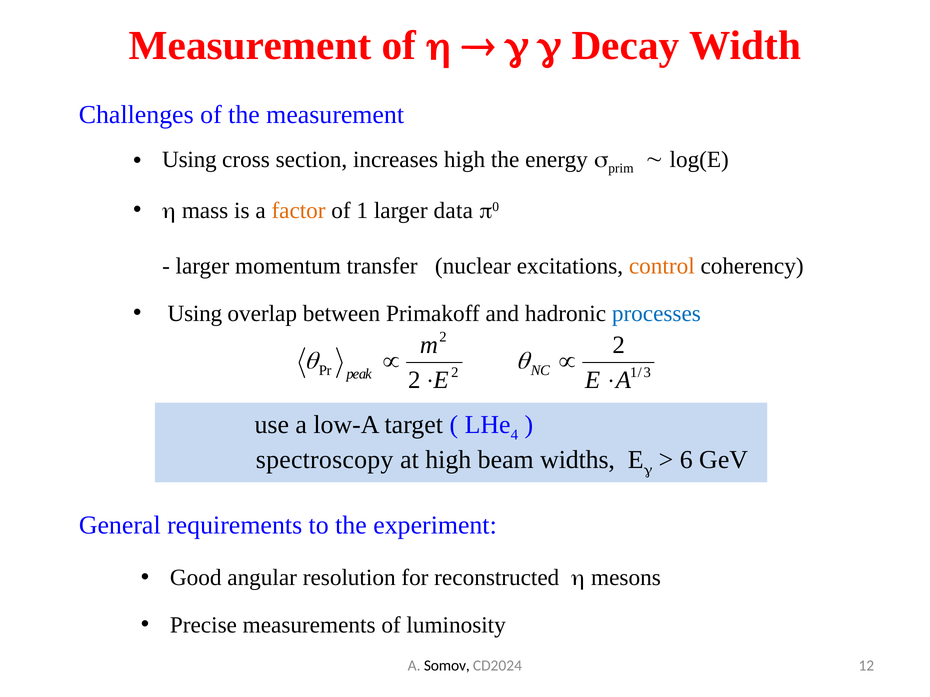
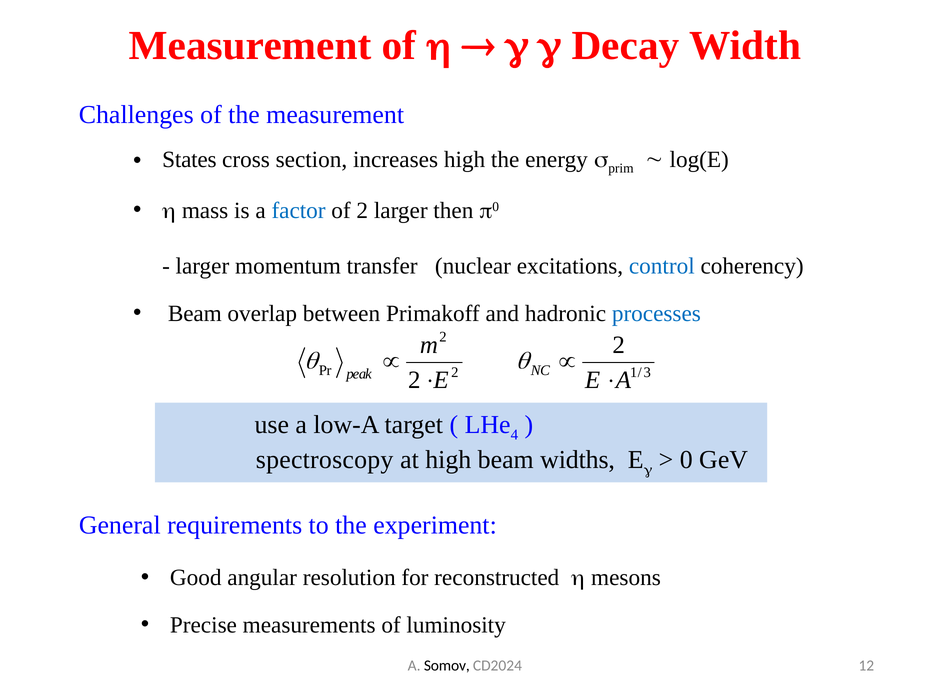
Using: Using -> States (189, 160)
factor colour: orange -> blue (299, 211)
of 1: 1 -> 2 (362, 211)
data: data -> then (453, 211)
control colour: orange -> blue (662, 266)
Using: Using -> Beam (195, 314)
6: 6 -> 0 (686, 460)
